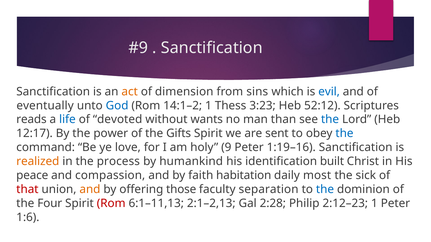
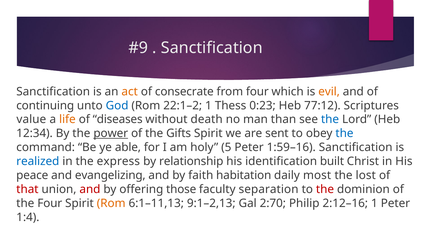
dimension: dimension -> consecrate (184, 92)
from sins: sins -> four (257, 92)
evil colour: blue -> orange (329, 92)
eventually: eventually -> continuing (45, 106)
14:1–2: 14:1–2 -> 22:1–2 (183, 106)
3:23: 3:23 -> 0:23 (263, 106)
52:12: 52:12 -> 77:12 (322, 106)
reads: reads -> value (31, 120)
life colour: blue -> orange (67, 120)
devoted: devoted -> diseases (118, 120)
wants: wants -> death (207, 120)
12:17: 12:17 -> 12:34 (35, 134)
power underline: none -> present (111, 134)
love: love -> able (128, 148)
9: 9 -> 5 (226, 148)
1:19–16: 1:19–16 -> 1:59–16 (291, 148)
realized colour: orange -> blue (38, 162)
process: process -> express (118, 162)
humankind: humankind -> relationship (191, 162)
compassion: compassion -> evangelizing (110, 176)
sick: sick -> lost (366, 176)
and colour: orange -> red (90, 190)
the colour: blue -> red (325, 190)
Rom colour: red -> orange (111, 204)
2:1–2,13: 2:1–2,13 -> 9:1–2,13 (211, 204)
2:28: 2:28 -> 2:70 (273, 204)
2:12–23: 2:12–23 -> 2:12–16 (345, 204)
1:6: 1:6 -> 1:4 (28, 218)
